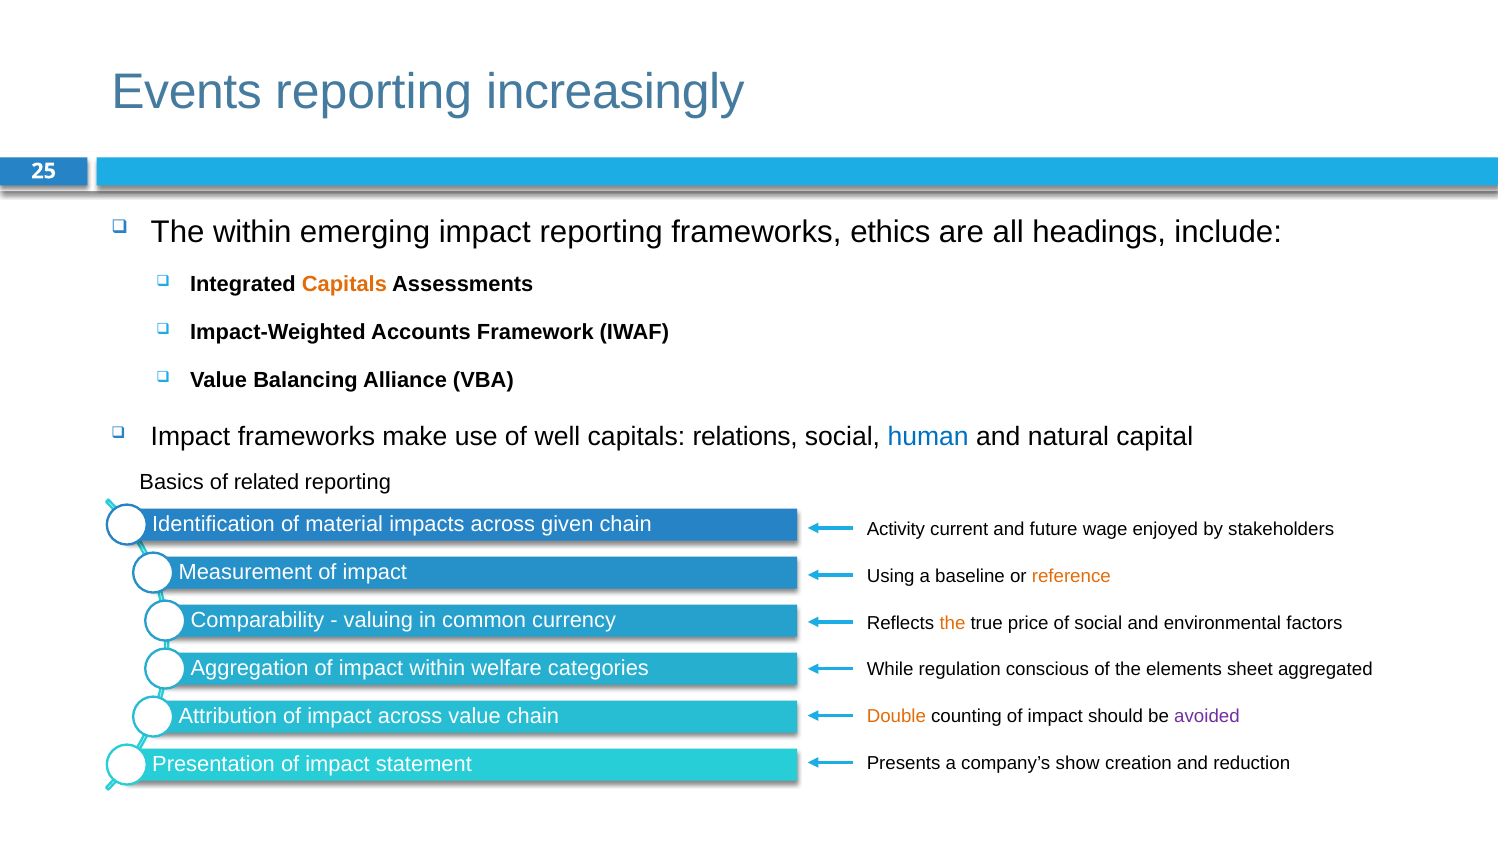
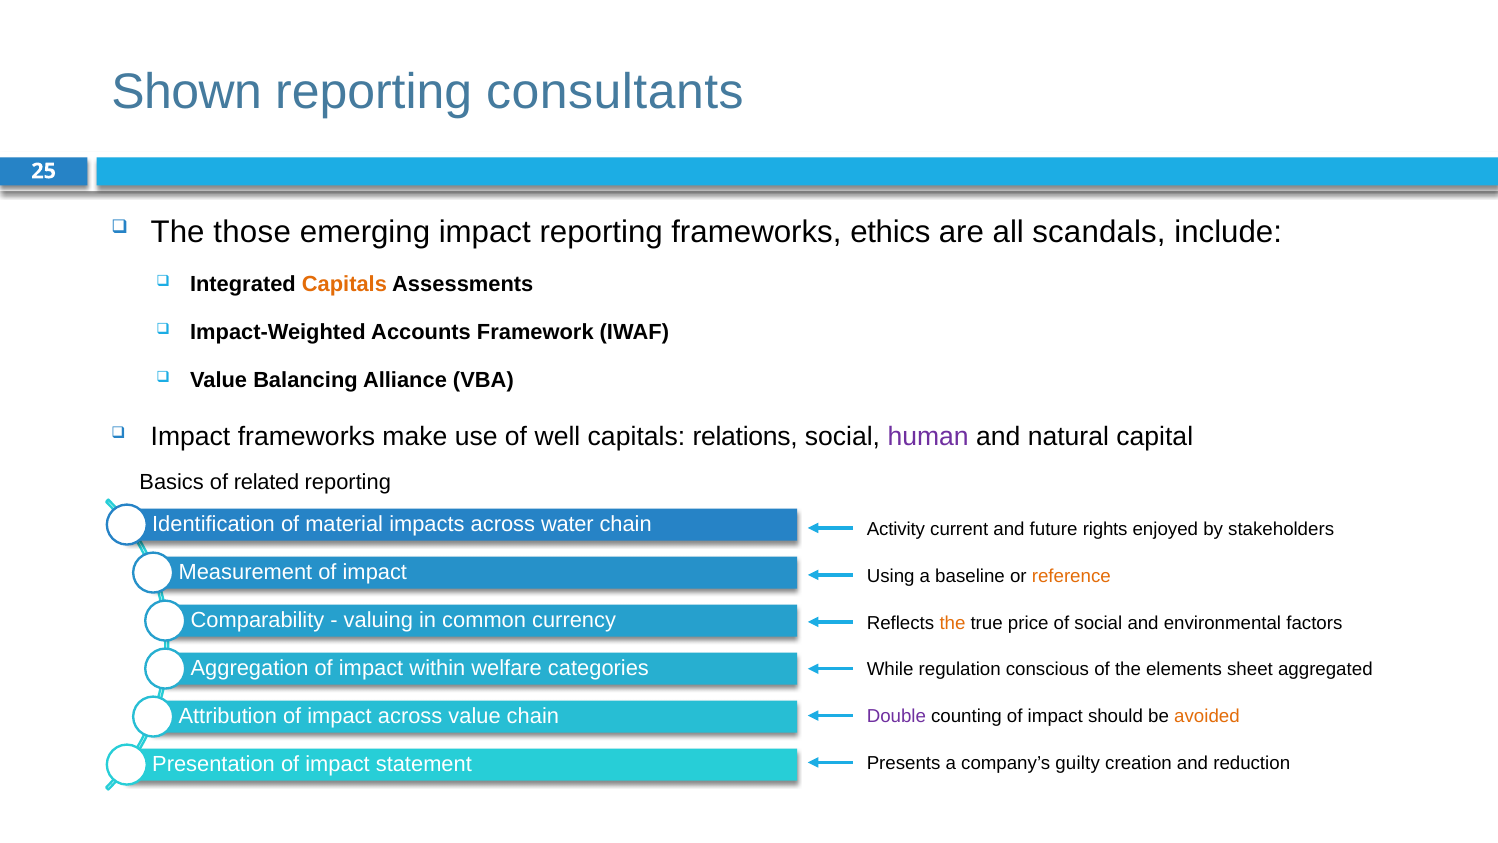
Events: Events -> Shown (187, 92)
increasingly: increasingly -> consultants (615, 92)
The within: within -> those (252, 232)
headings: headings -> scandals (1099, 232)
human colour: blue -> purple (928, 437)
given: given -> water (567, 524)
wage: wage -> rights (1105, 529)
Double colour: orange -> purple (896, 716)
avoided colour: purple -> orange (1207, 716)
show: show -> guilty (1078, 763)
